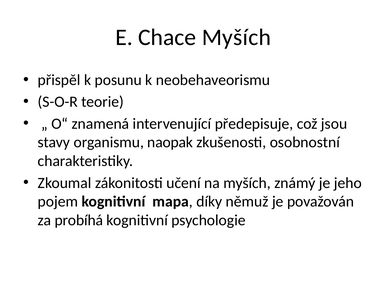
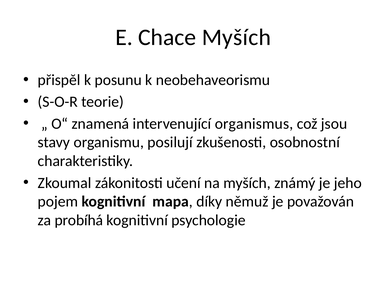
předepisuje: předepisuje -> organismus (254, 124)
naopak: naopak -> posilují (170, 142)
